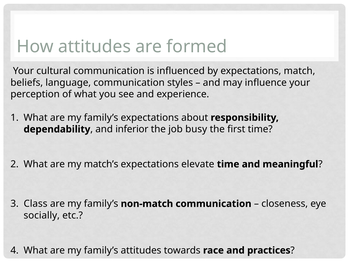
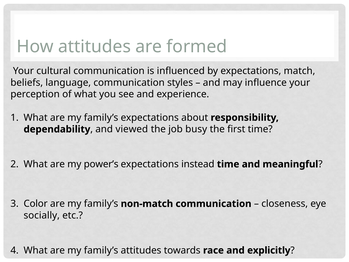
inferior: inferior -> viewed (132, 129)
match’s: match’s -> power’s (101, 164)
elevate: elevate -> instead (198, 164)
Class: Class -> Color (36, 204)
practices: practices -> explicitly (269, 250)
